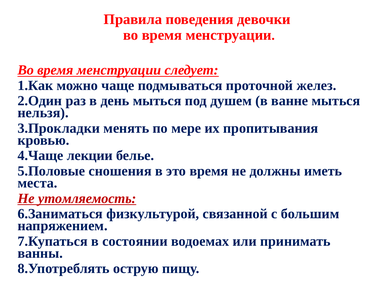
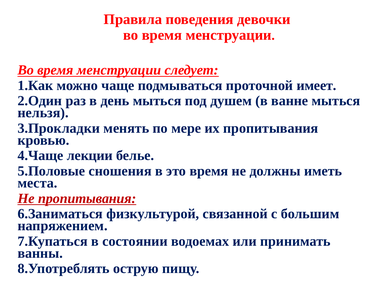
желез: желез -> имеет (317, 85)
Не утомляемость: утомляемость -> пропитывания (87, 198)
